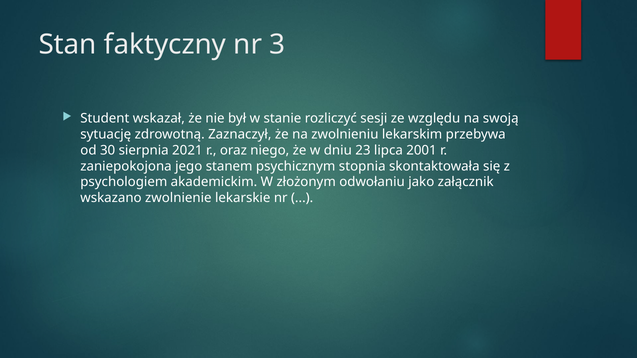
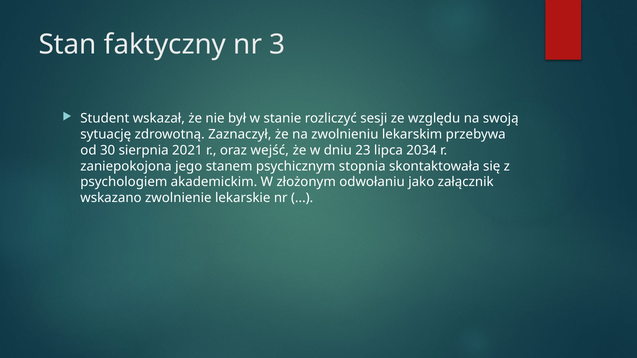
niego: niego -> wejść (270, 150)
2001: 2001 -> 2034 (421, 150)
